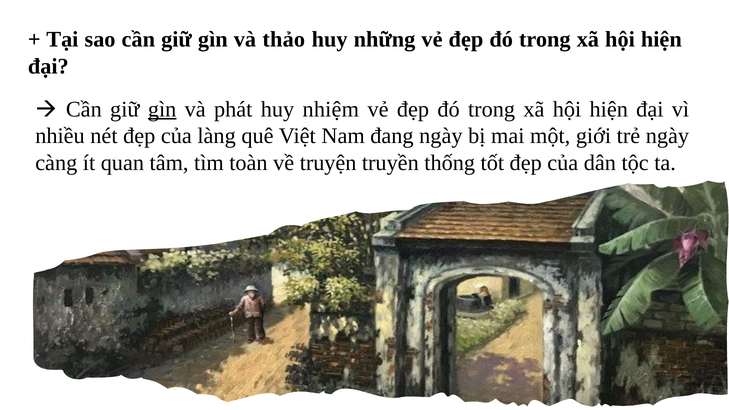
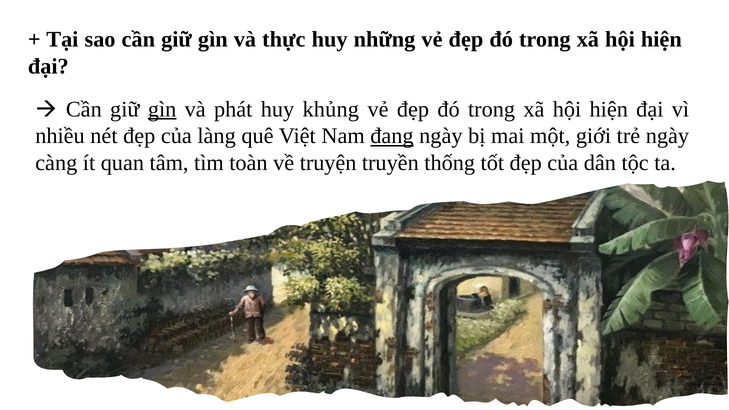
thảo: thảo -> thực (284, 39)
nhiệm: nhiệm -> khủng (331, 109)
đang underline: none -> present (392, 136)
